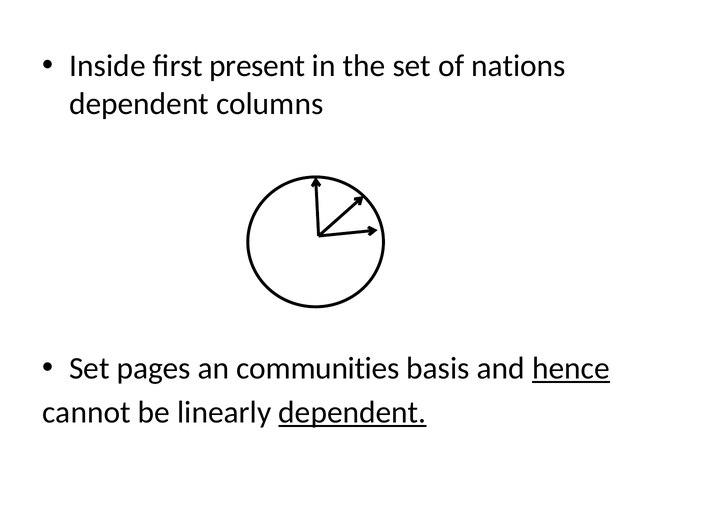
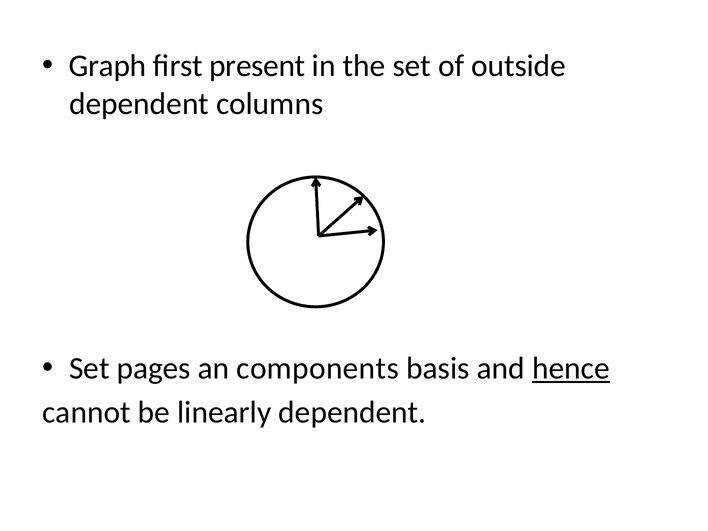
Inside: Inside -> Graph (108, 66)
nations: nations -> outside (519, 66)
communities: communities -> components (318, 368)
dependent underline: present -> none (352, 412)
